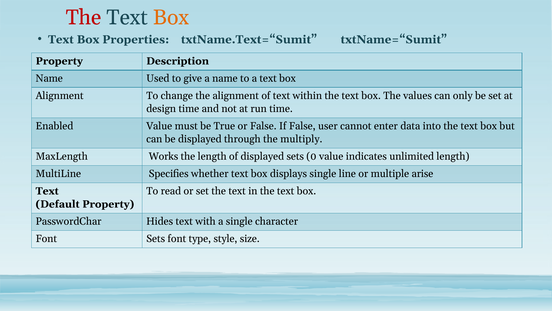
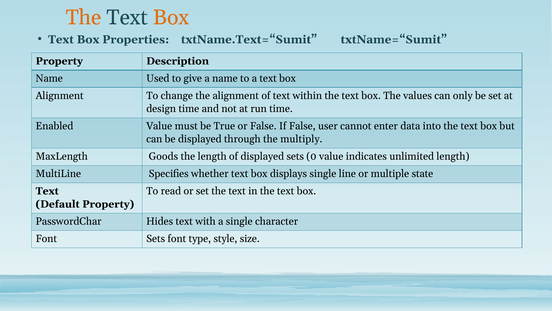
The colour: red -> orange (84, 17)
Works: Works -> Goods (163, 156)
arise: arise -> state (422, 173)
